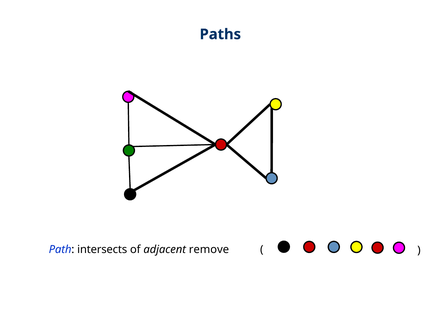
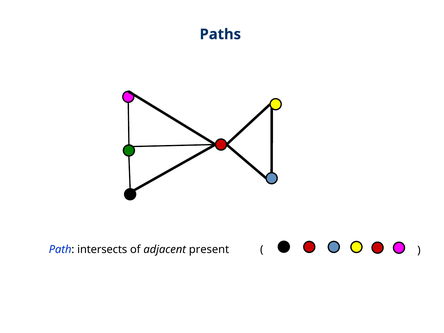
remove: remove -> present (209, 249)
